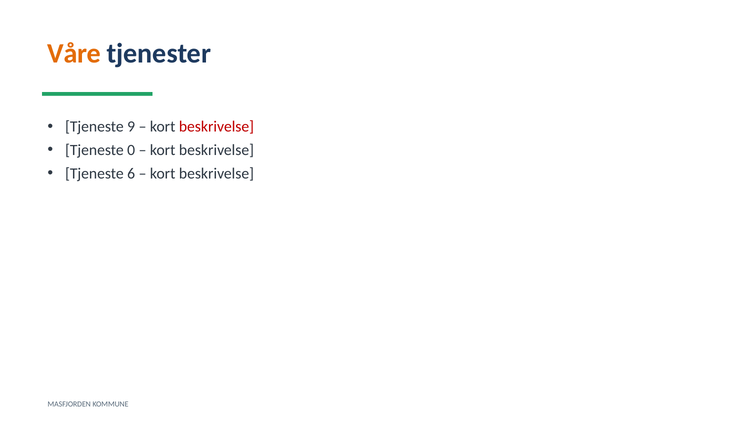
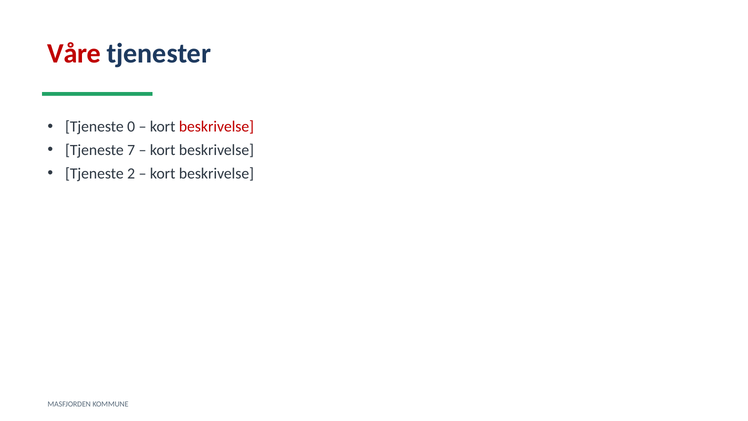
Våre colour: orange -> red (74, 53)
9: 9 -> 0 (131, 127)
0: 0 -> 7 (131, 150)
6: 6 -> 2 (131, 173)
